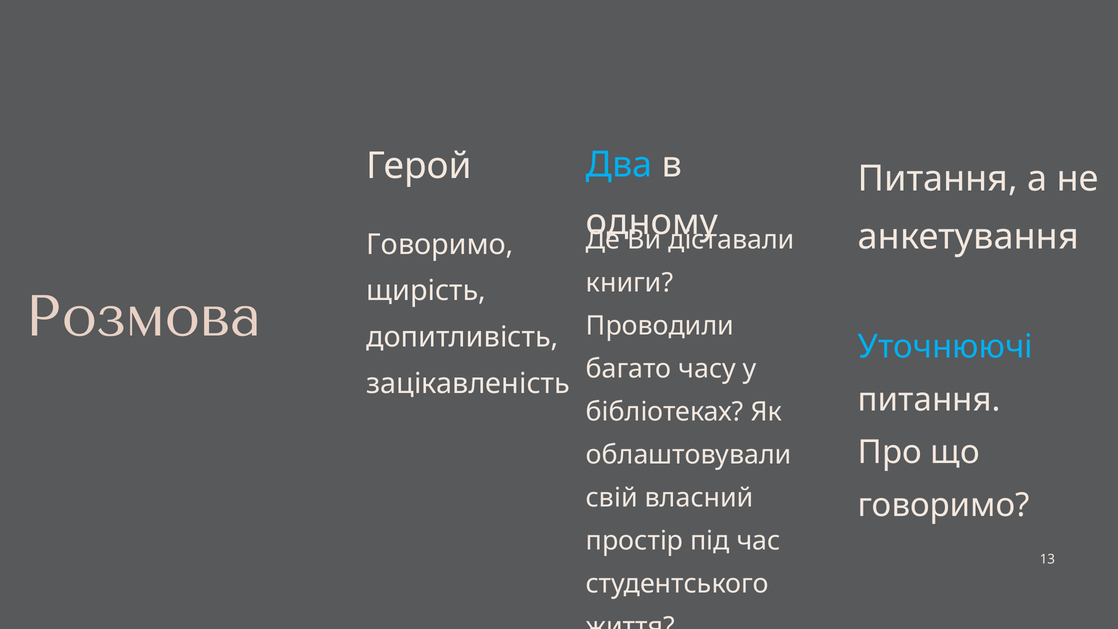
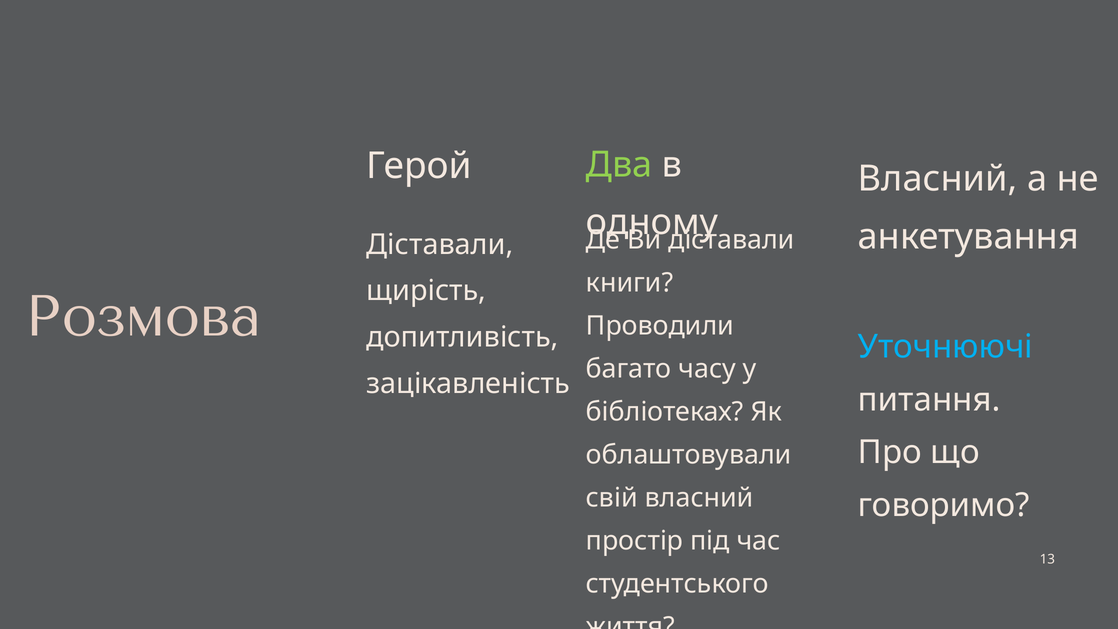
Два colour: light blue -> light green (619, 165)
Питання: Питання -> Власний (938, 179)
Говоримо: Говоримо -> Діставали (440, 245)
